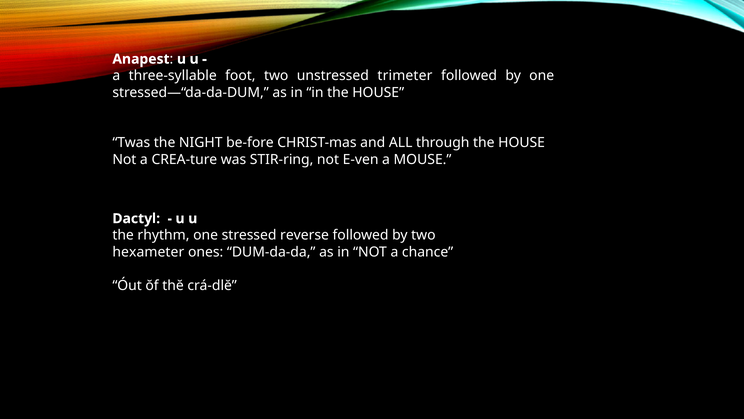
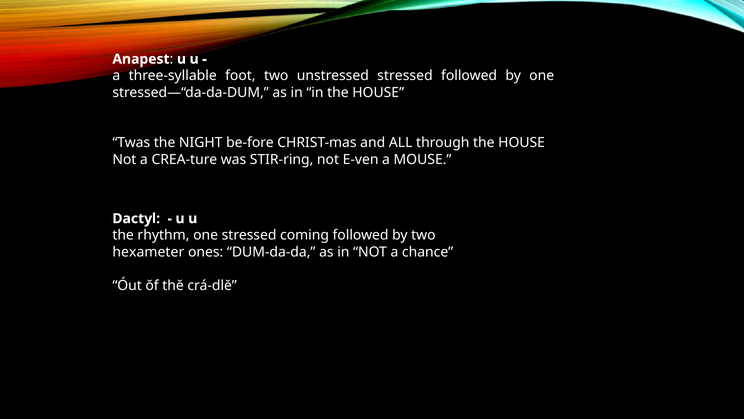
unstressed trimeter: trimeter -> stressed (405, 76)
reverse: reverse -> coming (305, 235)
